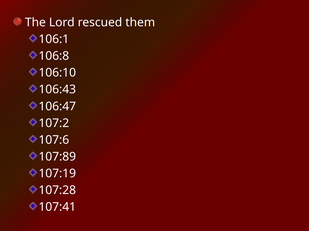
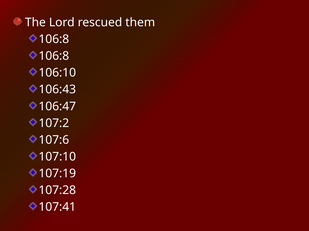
106:1: 106:1 -> 106:8 (54, 39)
107:89: 107:89 -> 107:10 (57, 157)
